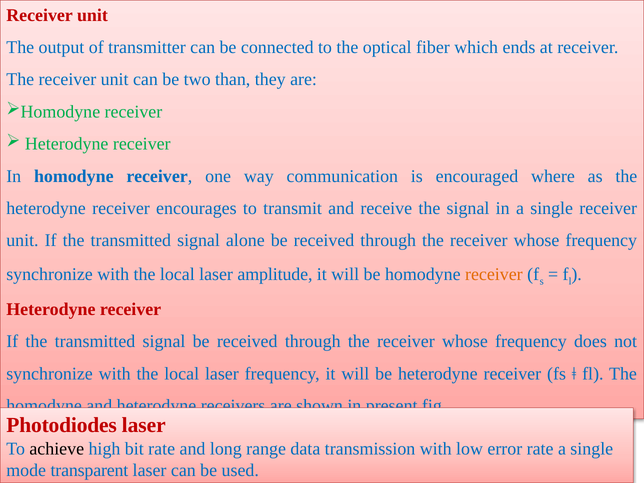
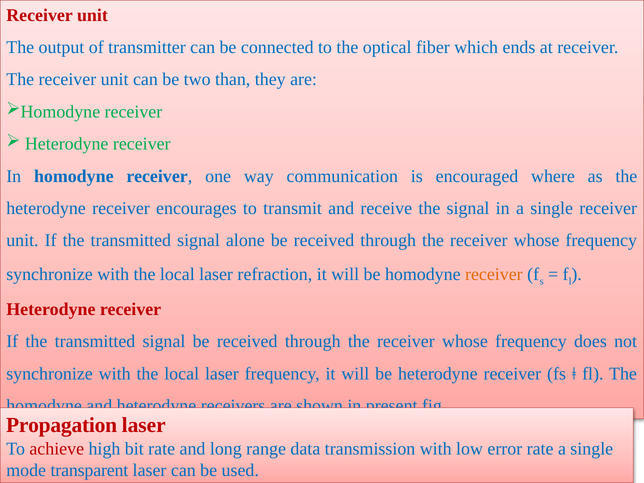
amplitude: amplitude -> refraction (275, 274)
Photodiodes: Photodiodes -> Propagation (62, 425)
achieve colour: black -> red (57, 449)
